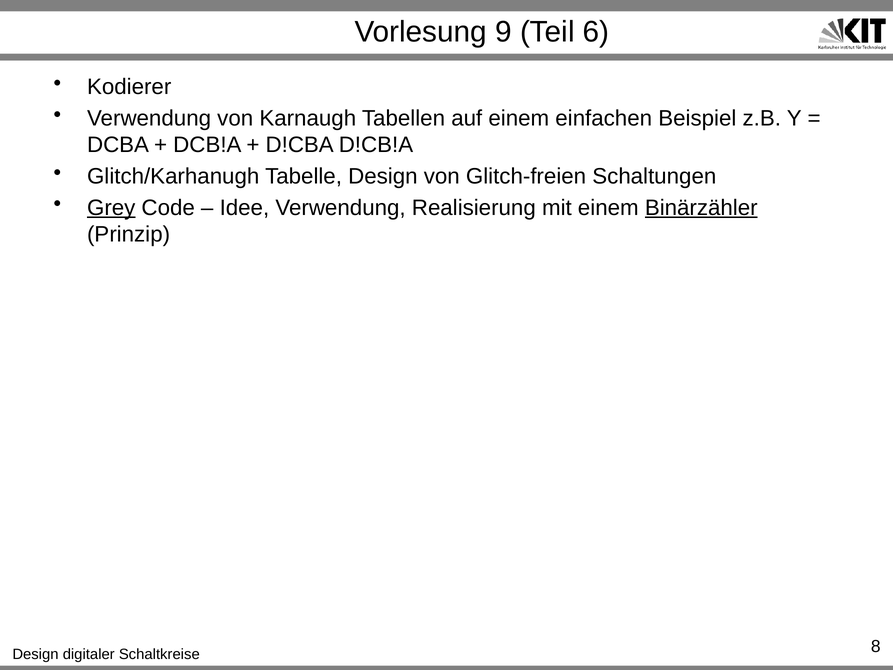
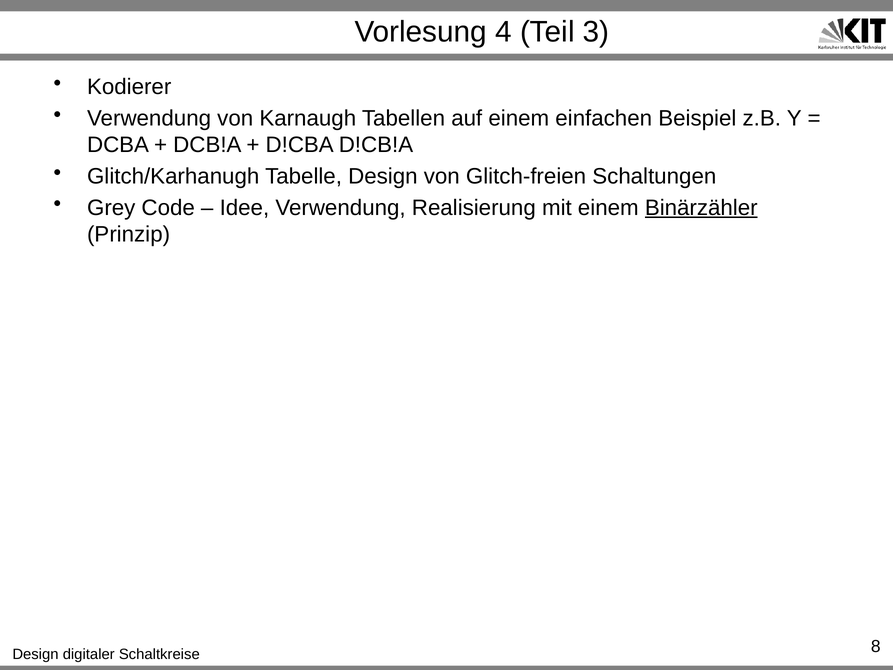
9: 9 -> 4 (504, 32)
6: 6 -> 3 (596, 32)
Grey underline: present -> none (111, 208)
